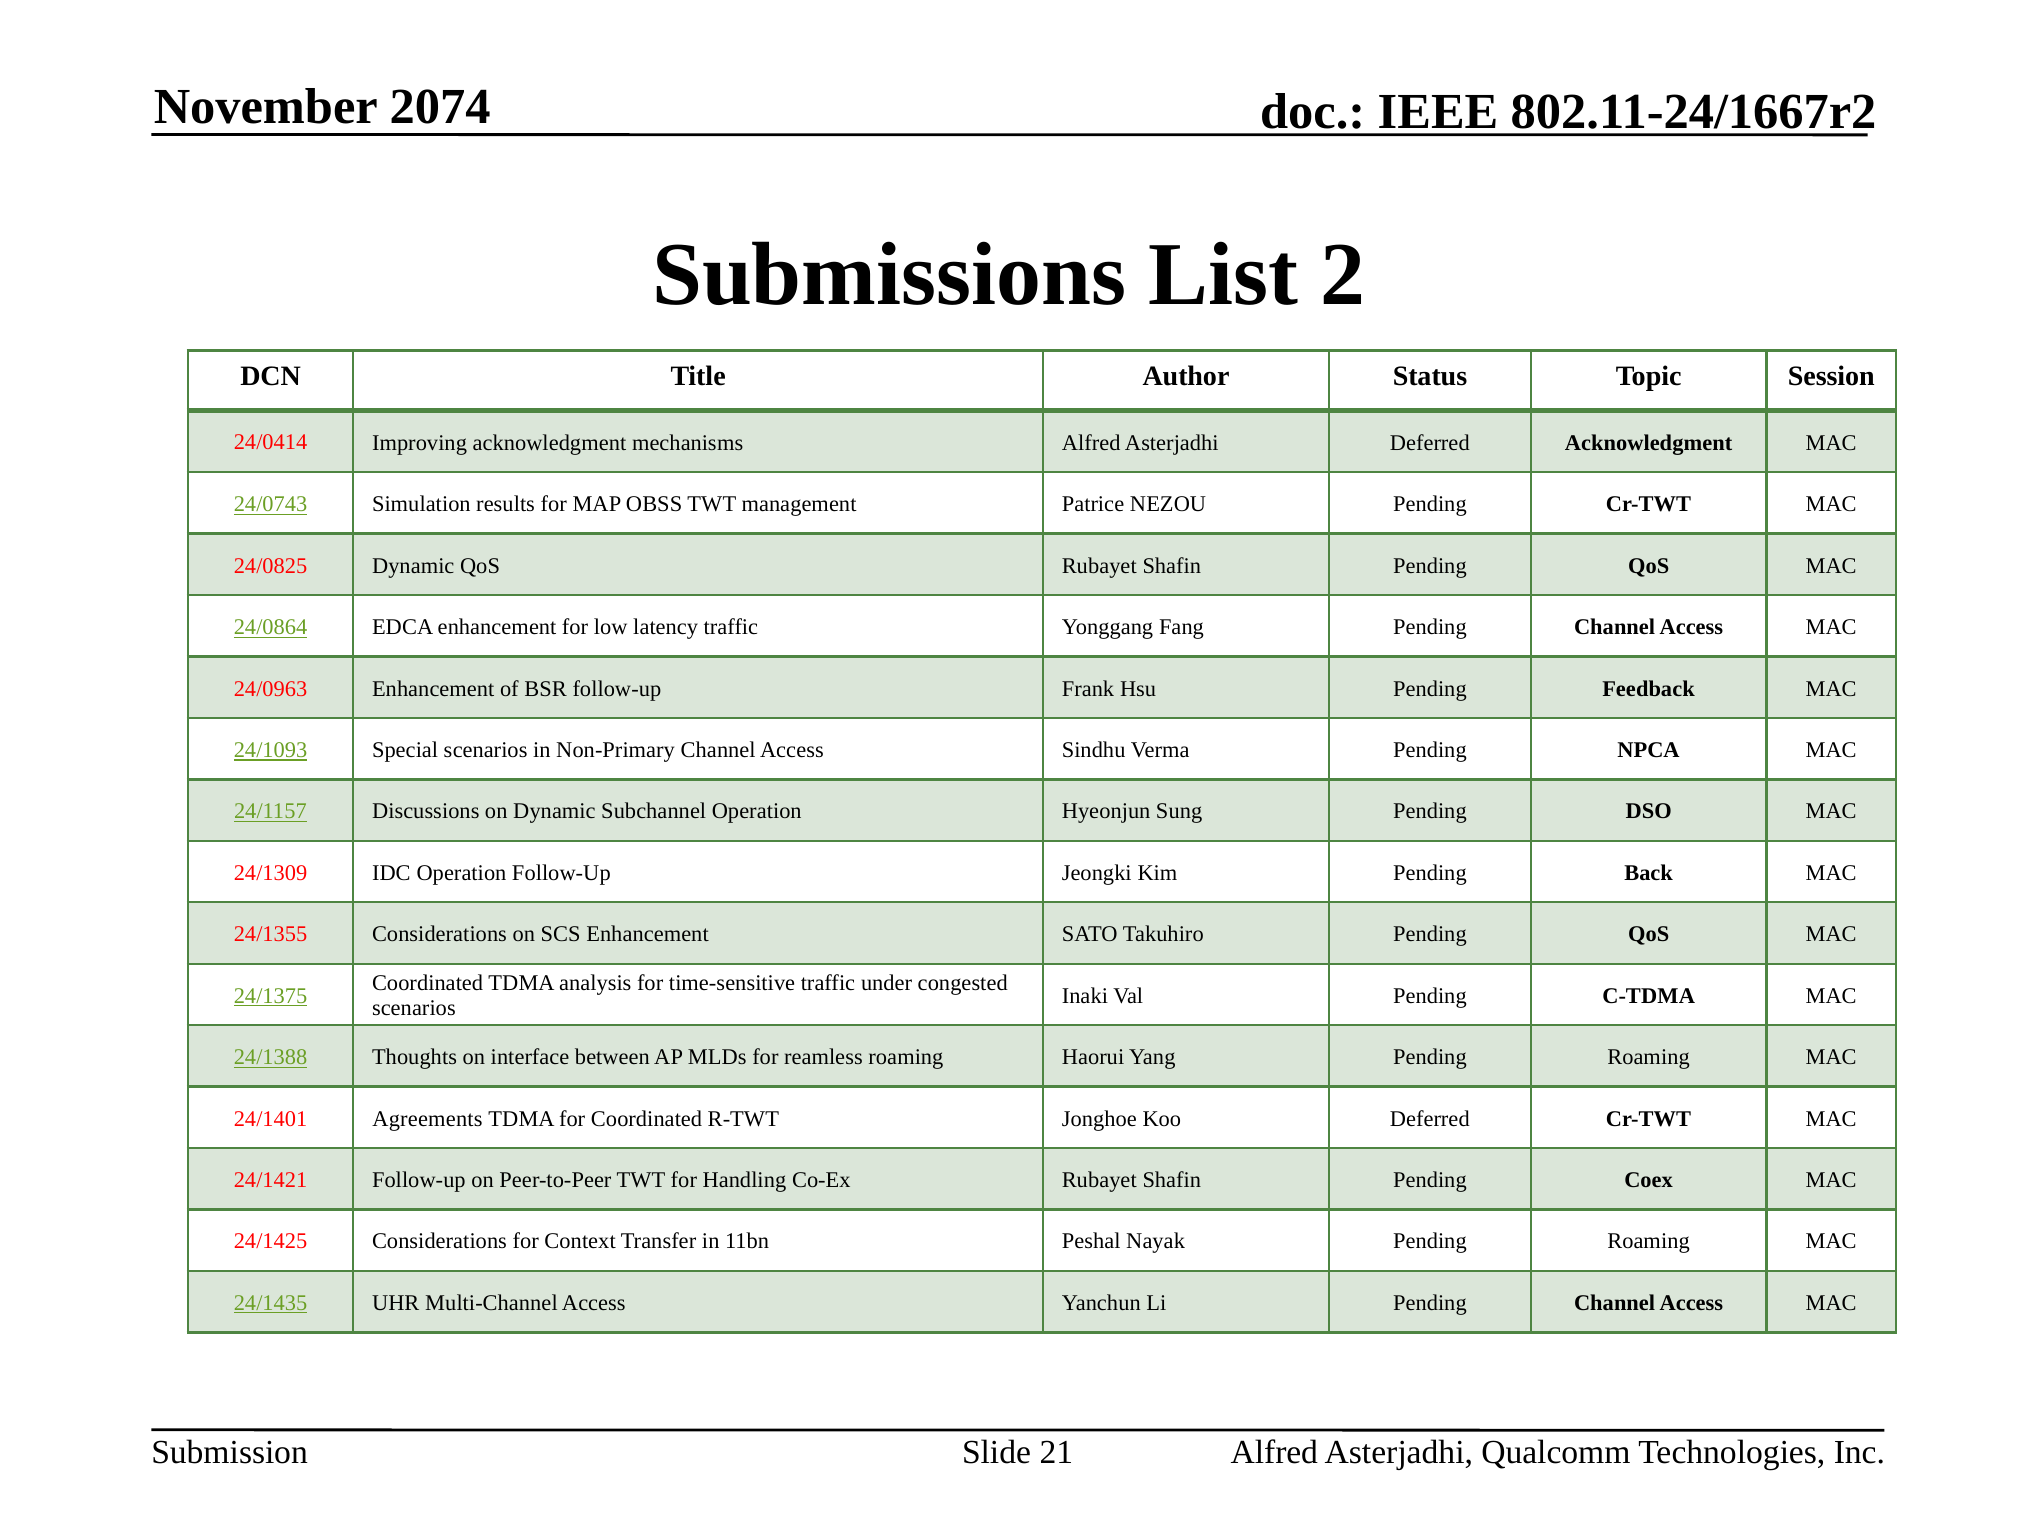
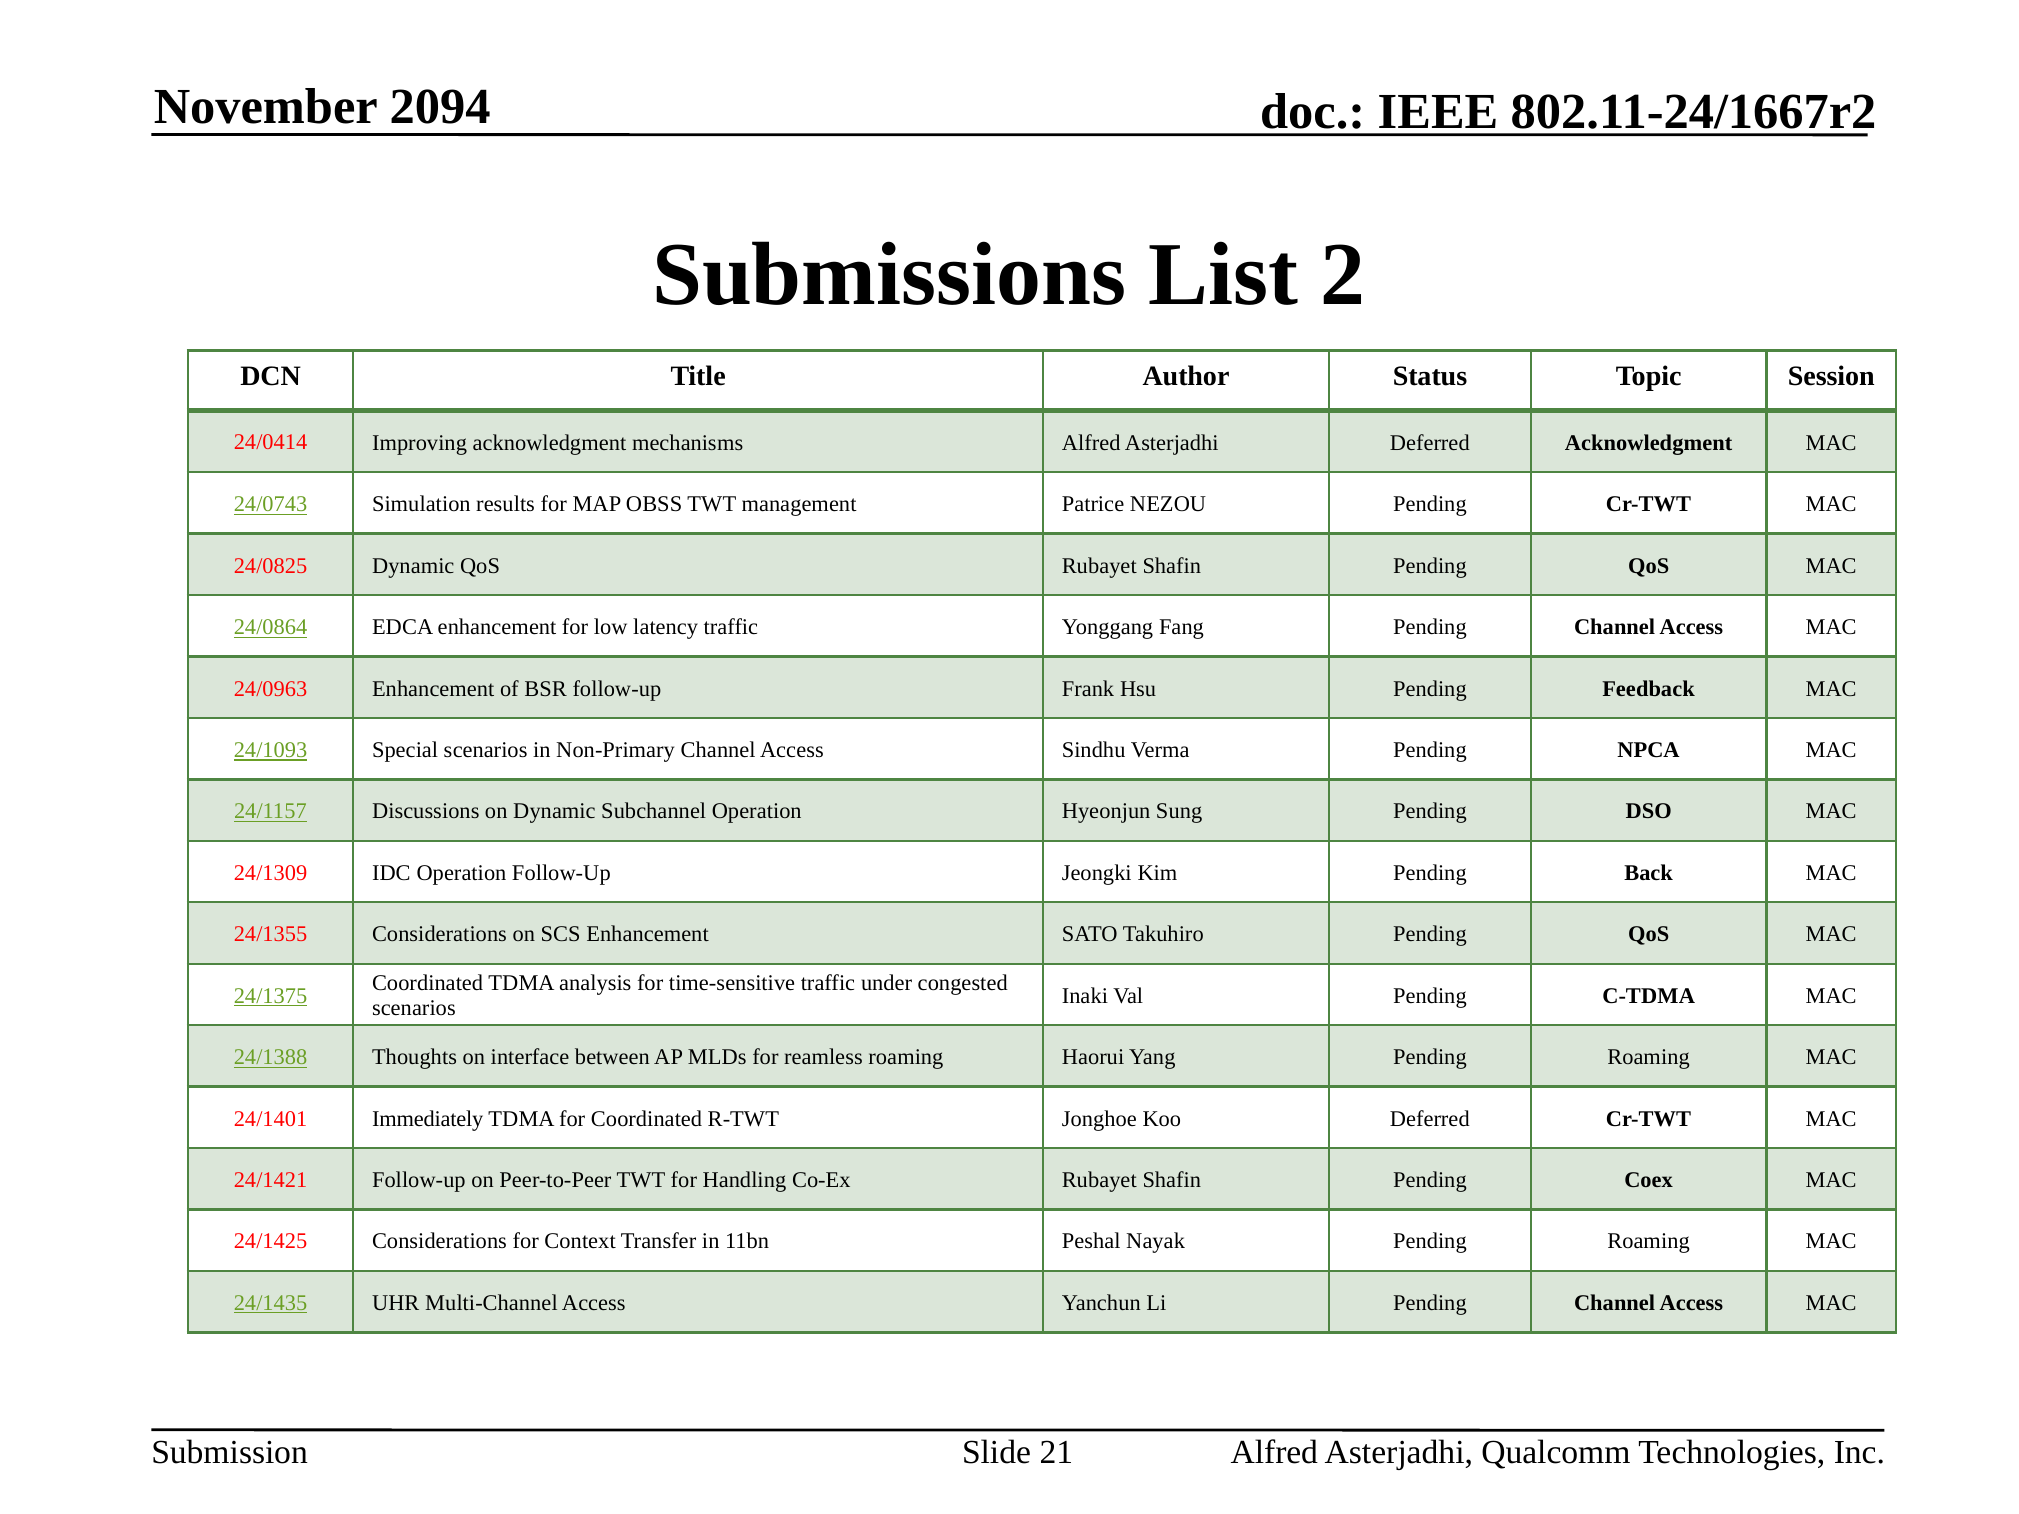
2074: 2074 -> 2094 (440, 107)
Agreements: Agreements -> Immediately (428, 1119)
